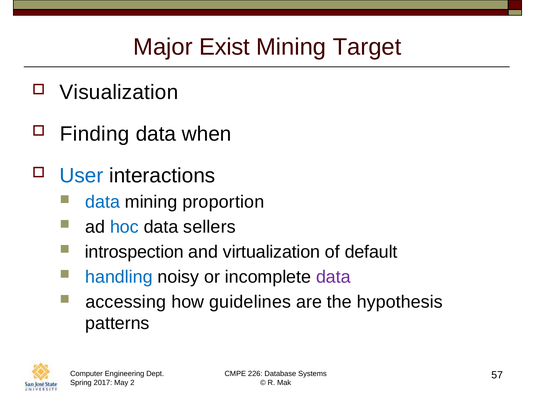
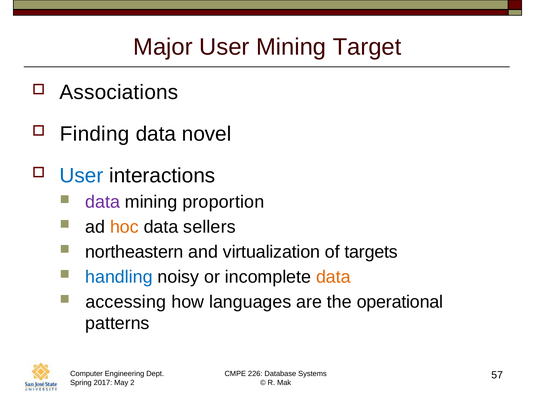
Major Exist: Exist -> User (224, 47)
Visualization: Visualization -> Associations (119, 92)
when: when -> novel (207, 134)
data colour: blue -> purple (103, 202)
hoc colour: blue -> orange (124, 227)
introspection: introspection -> northeastern (134, 252)
default: default -> targets (371, 252)
data colour: purple -> orange (333, 277)
guidelines: guidelines -> languages (250, 302)
hypothesis: hypothesis -> operational (400, 302)
